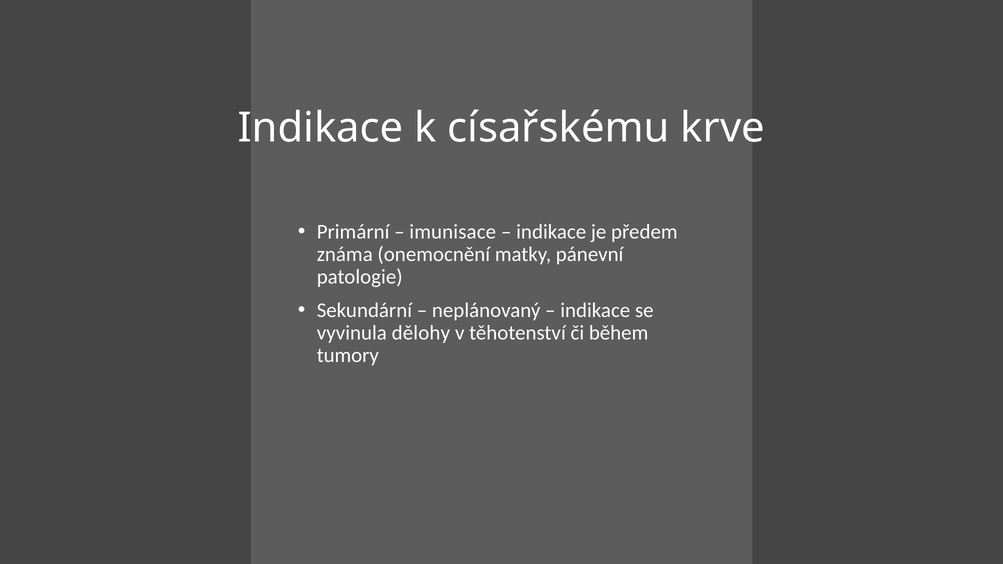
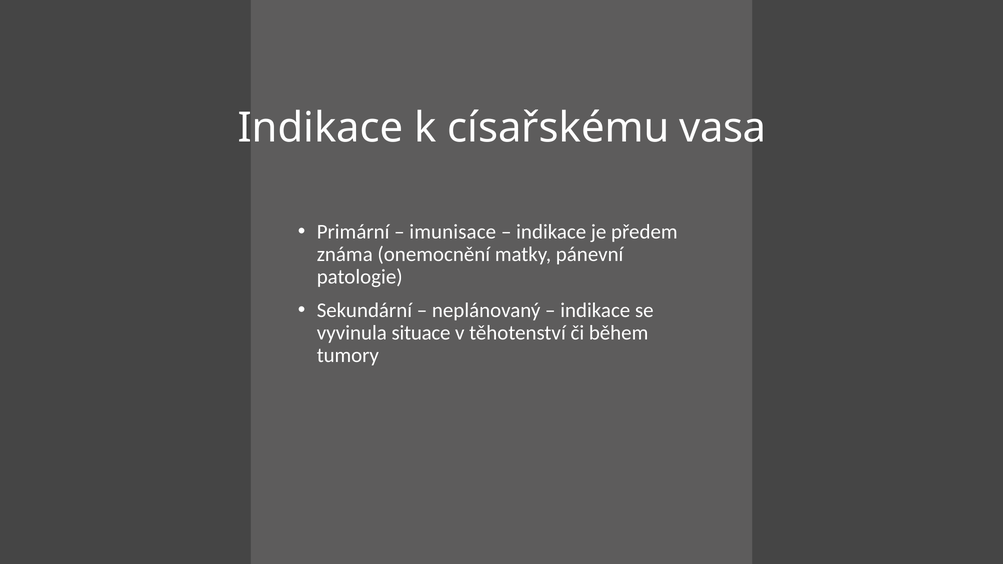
krve: krve -> vasa (723, 128)
dělohy: dělohy -> situace (421, 333)
